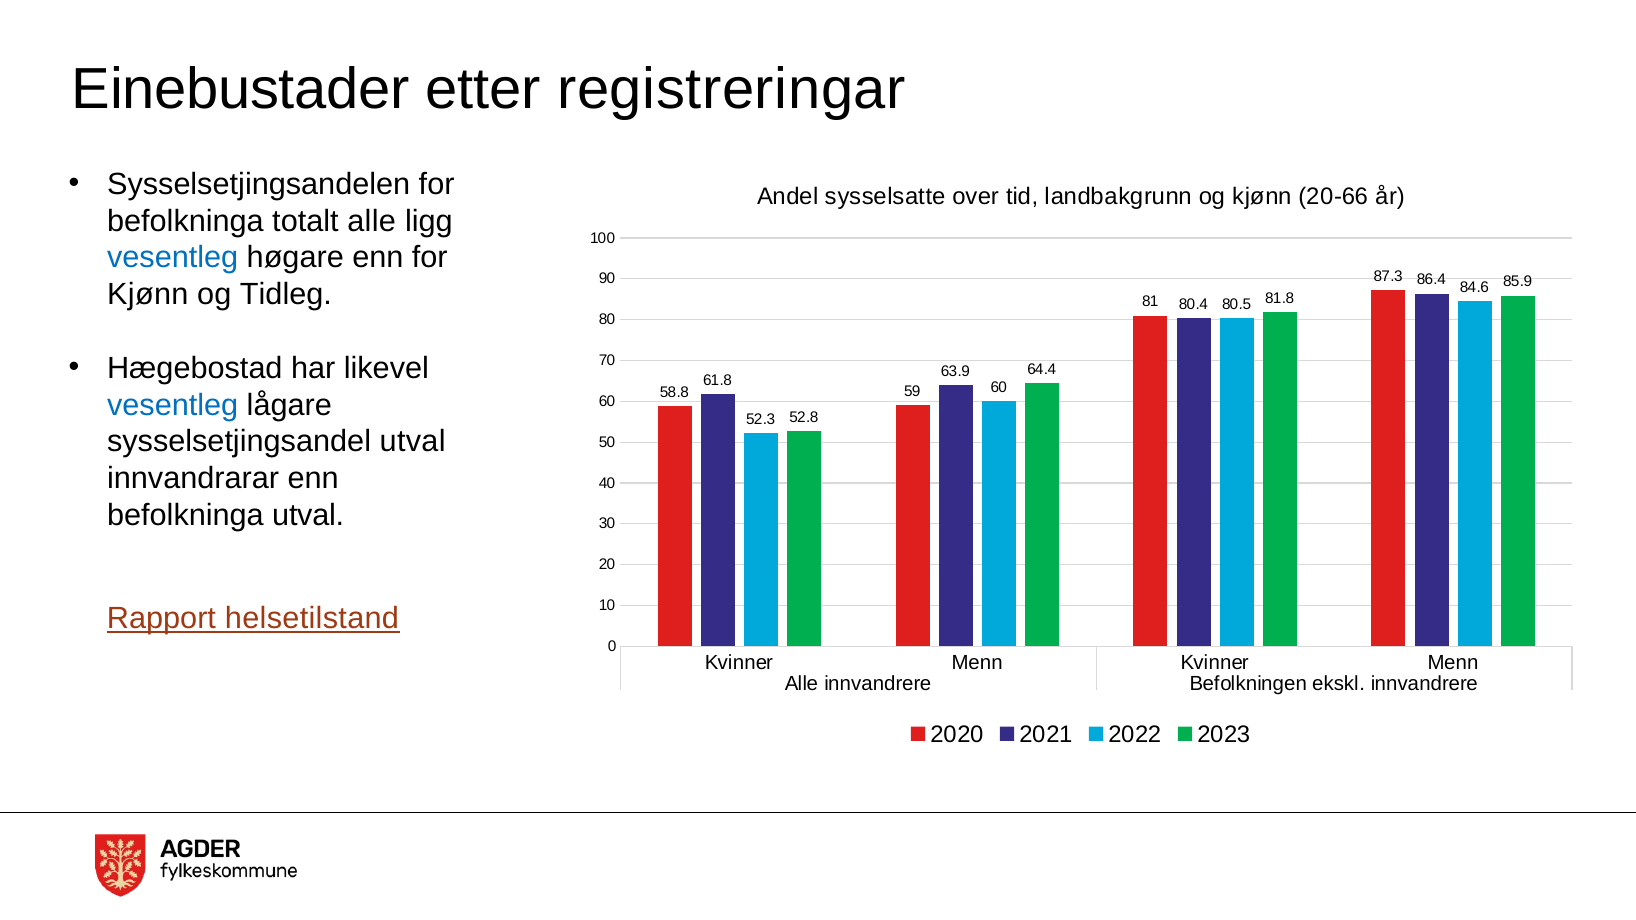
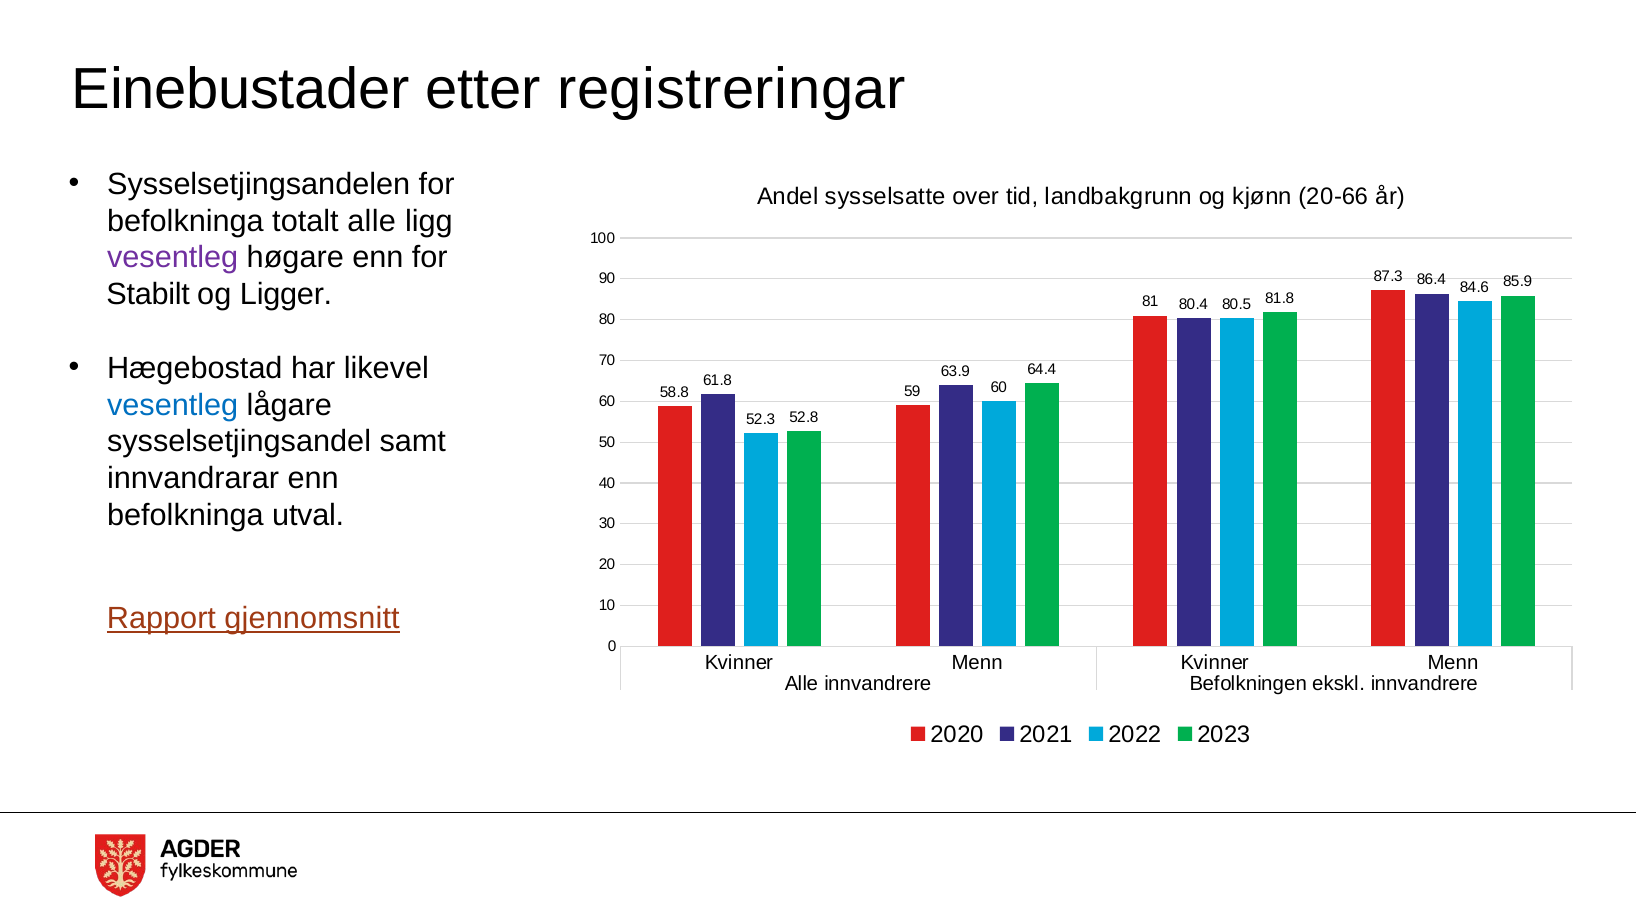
vesentleg colour: blue -> purple (173, 258)
Kjønn: Kjønn -> Stabilt (148, 295)
Tidleg: Tidleg -> Ligger (286, 295)
sysselsetjingsandel utval: utval -> samt (413, 442)
helsetilstand: helsetilstand -> gjennomsnitt (312, 618)
